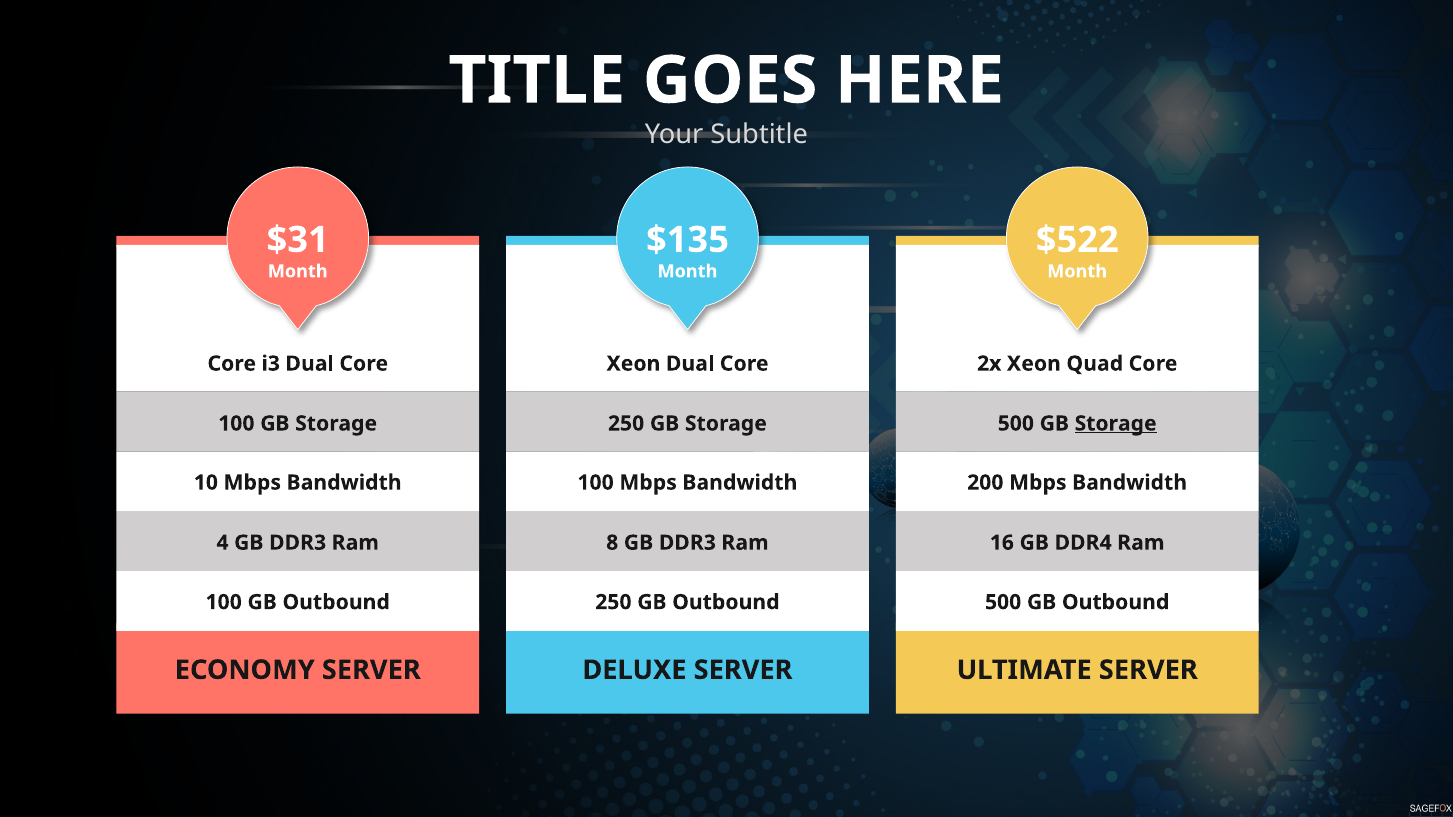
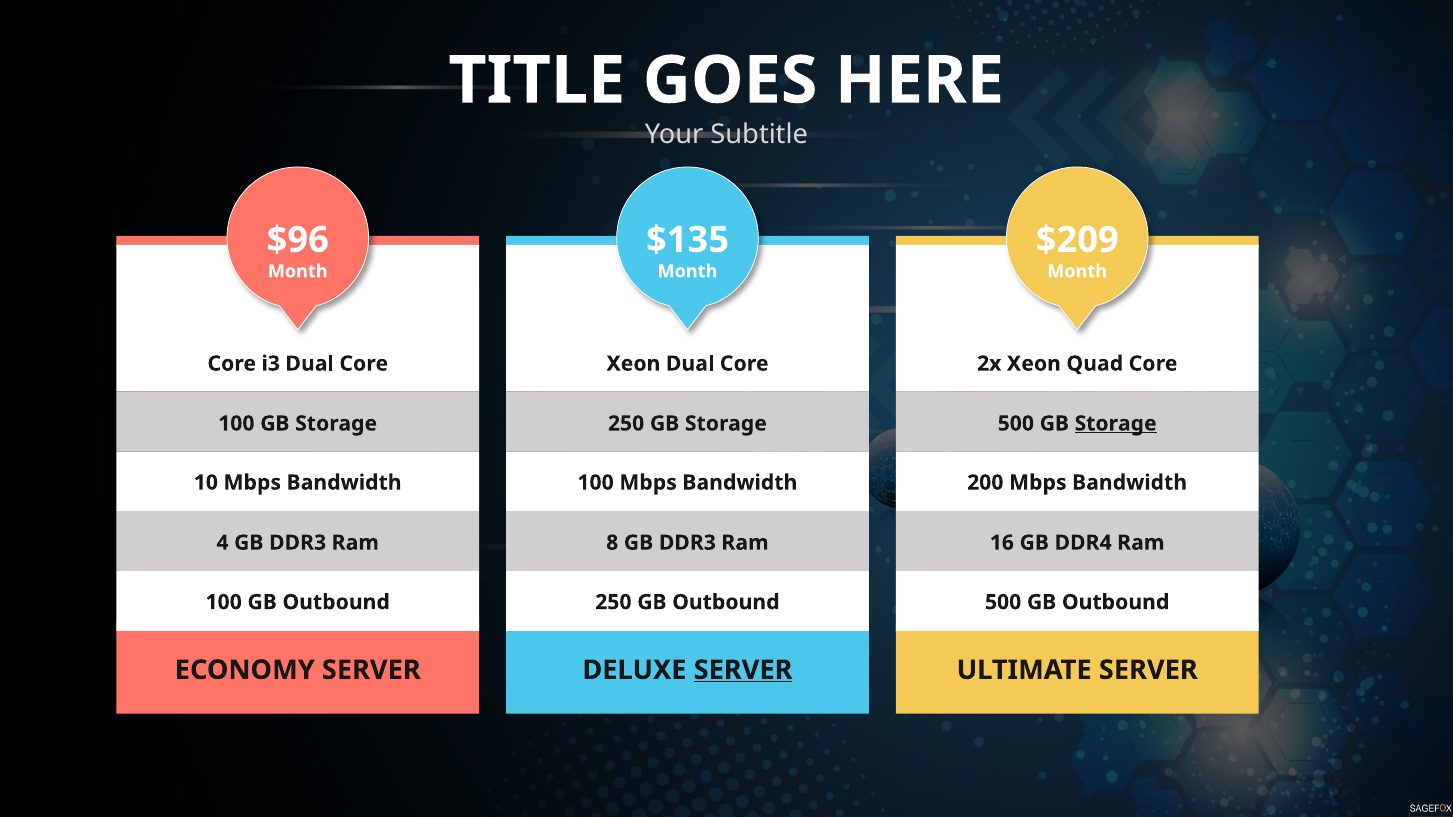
$31: $31 -> $96 (298, 240)
$522: $522 -> $209 (1077, 240)
SERVER underline: none -> present (743, 670)
